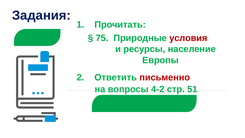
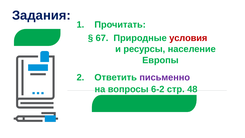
75: 75 -> 67 (102, 38)
письменно colour: red -> purple (165, 77)
4-2: 4-2 -> 6-2 (158, 89)
51: 51 -> 48 (192, 89)
